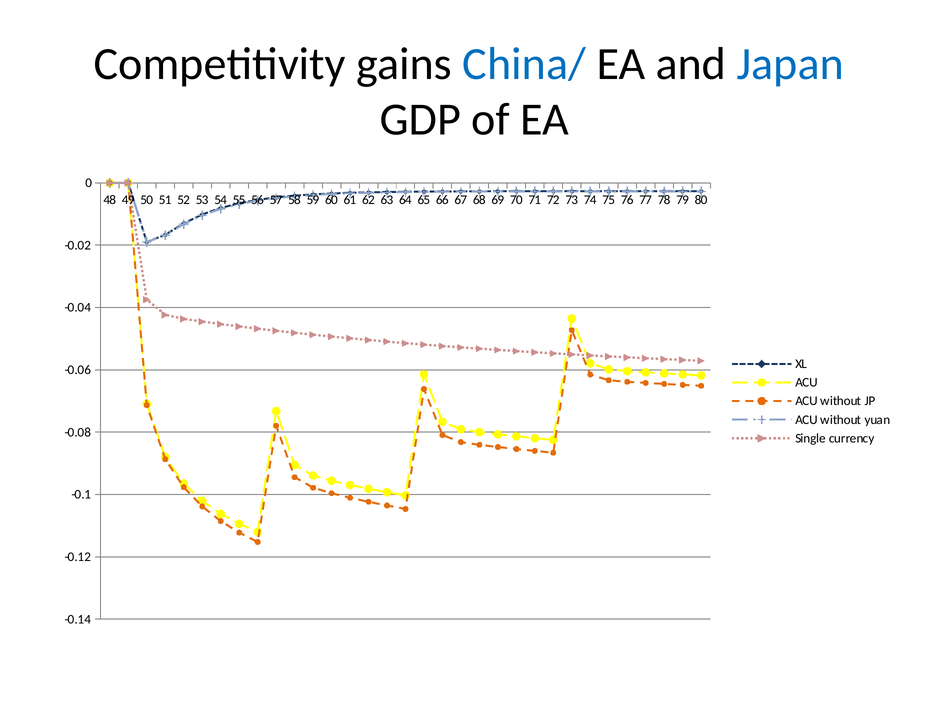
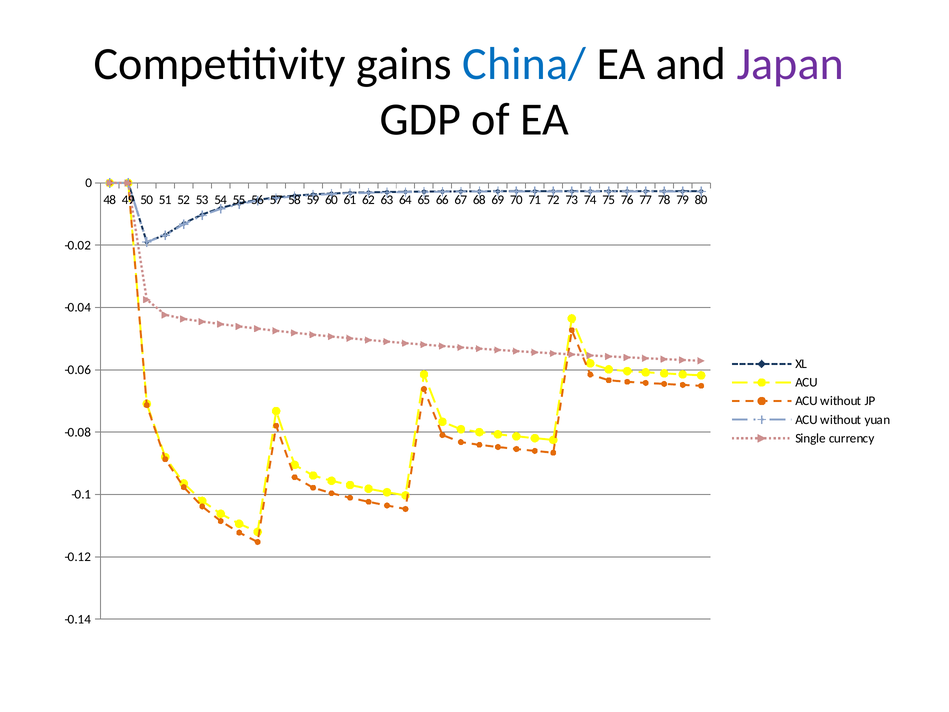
Japan colour: blue -> purple (790, 64)
